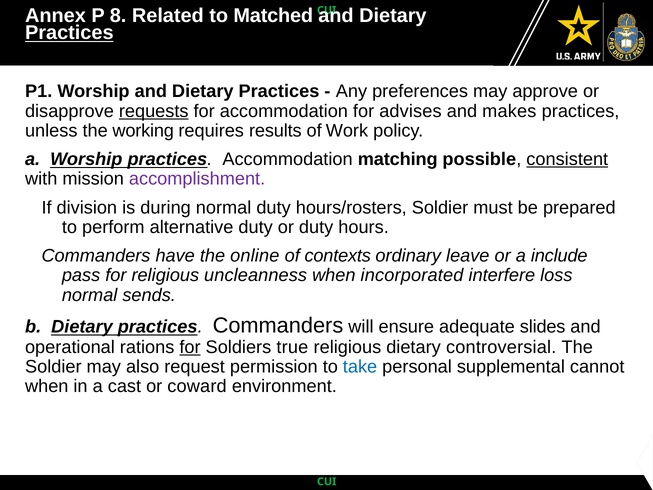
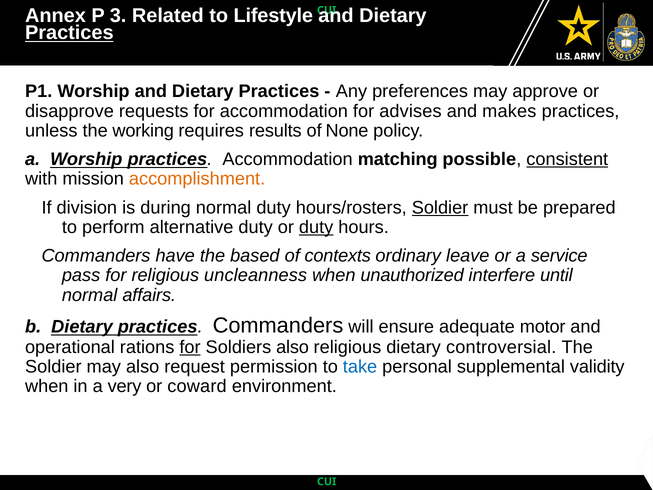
8: 8 -> 3 (118, 16)
Matched: Matched -> Lifestyle (273, 16)
requests underline: present -> none (154, 111)
Work: Work -> None (347, 131)
accomplishment colour: purple -> orange (197, 179)
Soldier underline: none -> present (440, 207)
duty underline: none -> present (316, 227)
online: online -> based (255, 256)
include: include -> service (559, 256)
incorporated: incorporated -> unauthorized (412, 275)
loss: loss -> until (556, 275)
sends: sends -> affairs (149, 295)
slides: slides -> motor (543, 327)
Soldiers true: true -> also (293, 347)
cannot: cannot -> validity (597, 367)
cast: cast -> very (125, 386)
